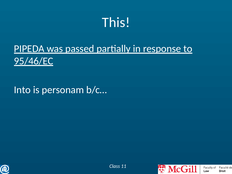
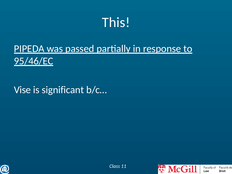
Into: Into -> Vise (22, 90)
personam: personam -> significant (63, 90)
